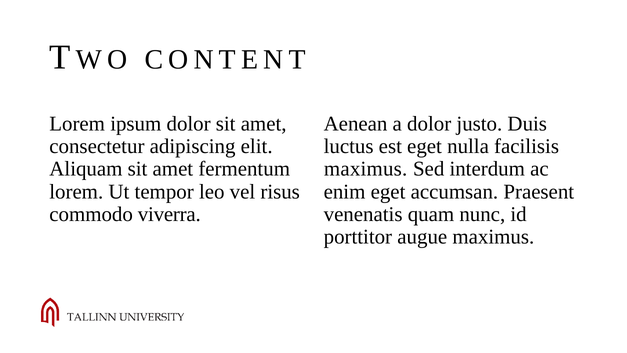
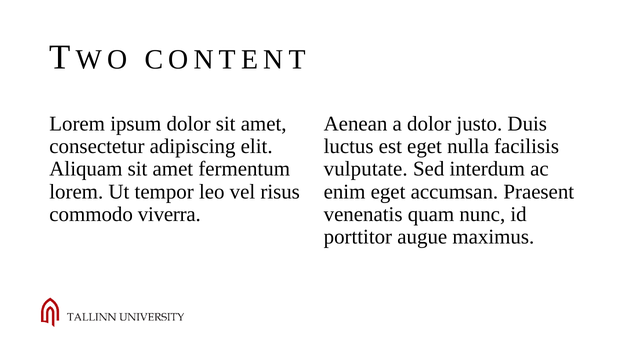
maximus: maximus -> vulputate (366, 169)
